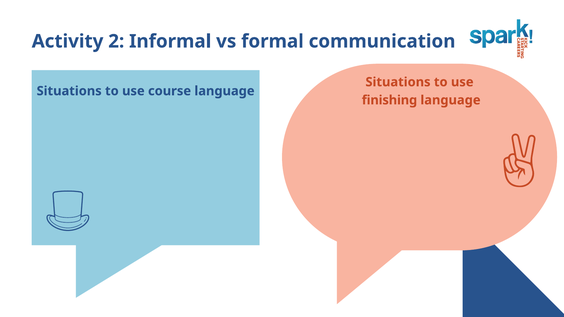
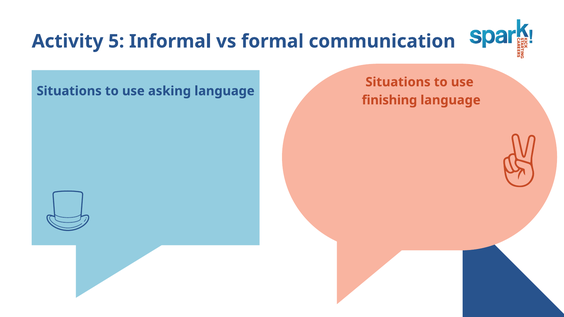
2: 2 -> 5 (116, 41)
course: course -> asking (170, 91)
